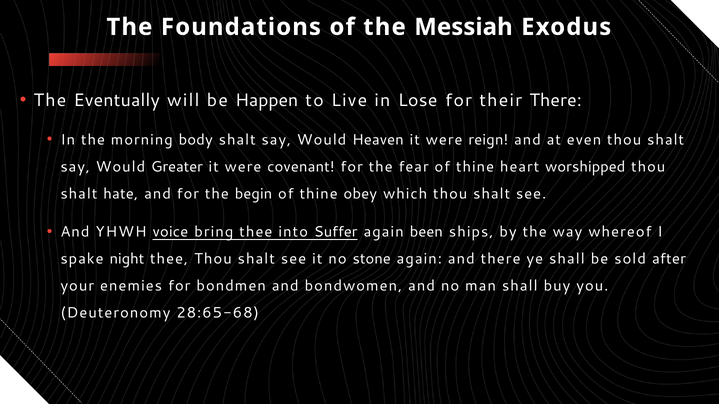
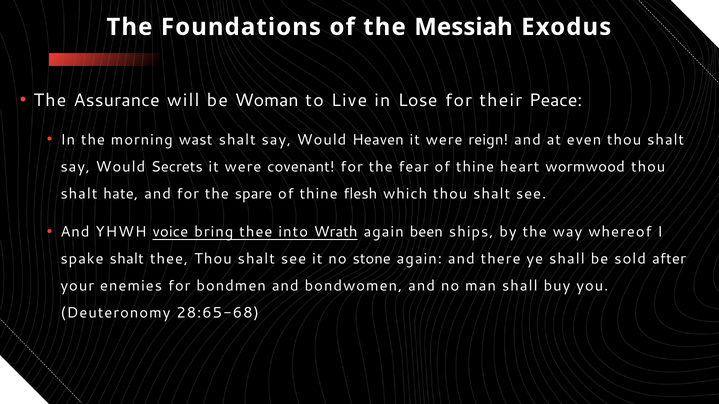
Eventually: Eventually -> Assurance (117, 100)
Happen: Happen -> Woman (267, 100)
their There: There -> Peace (556, 100)
body: body -> wast (196, 140)
Greater: Greater -> Secrets (177, 167)
worshipped: worshipped -> wormwood (585, 167)
begin: begin -> spare (254, 194)
obey: obey -> flesh (360, 194)
Suffer: Suffer -> Wrath (336, 232)
spake night: night -> shalt (127, 259)
